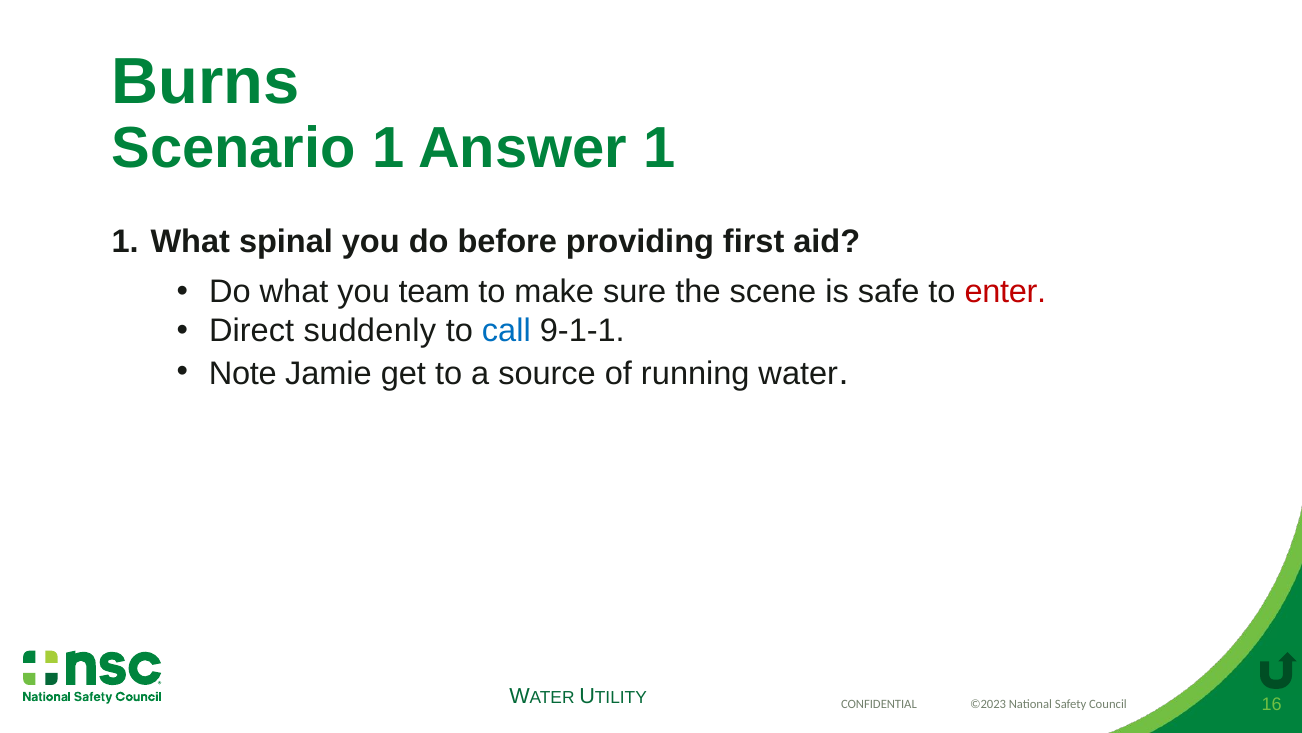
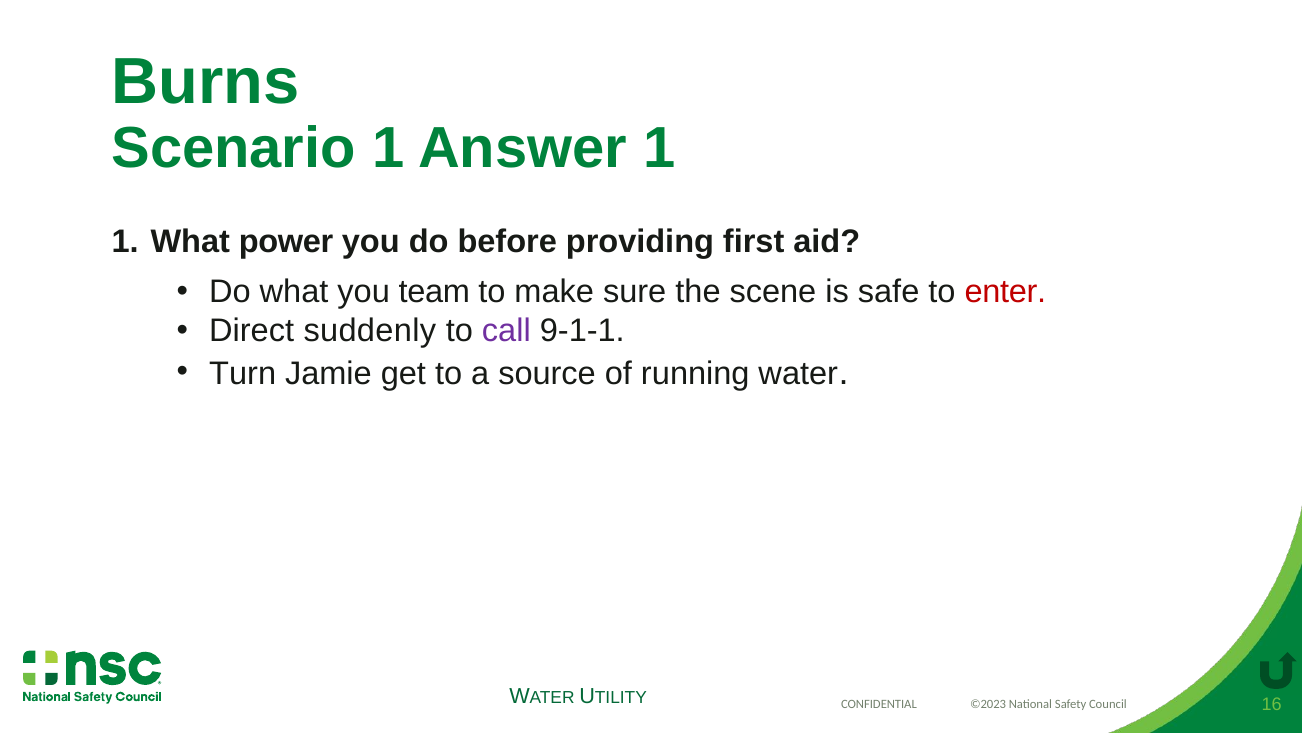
spinal: spinal -> power (286, 242)
call colour: blue -> purple (506, 331)
Note: Note -> Turn (243, 374)
